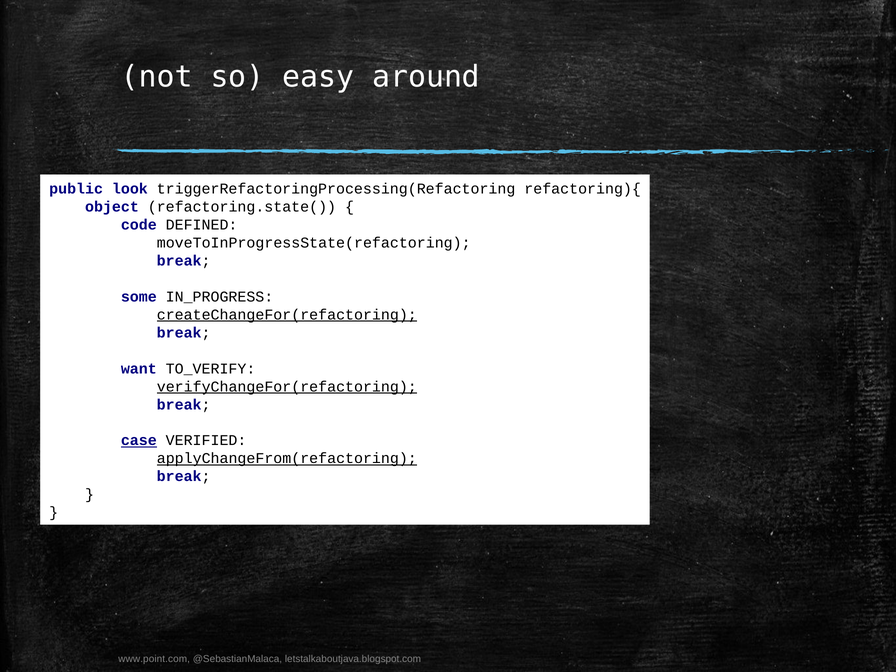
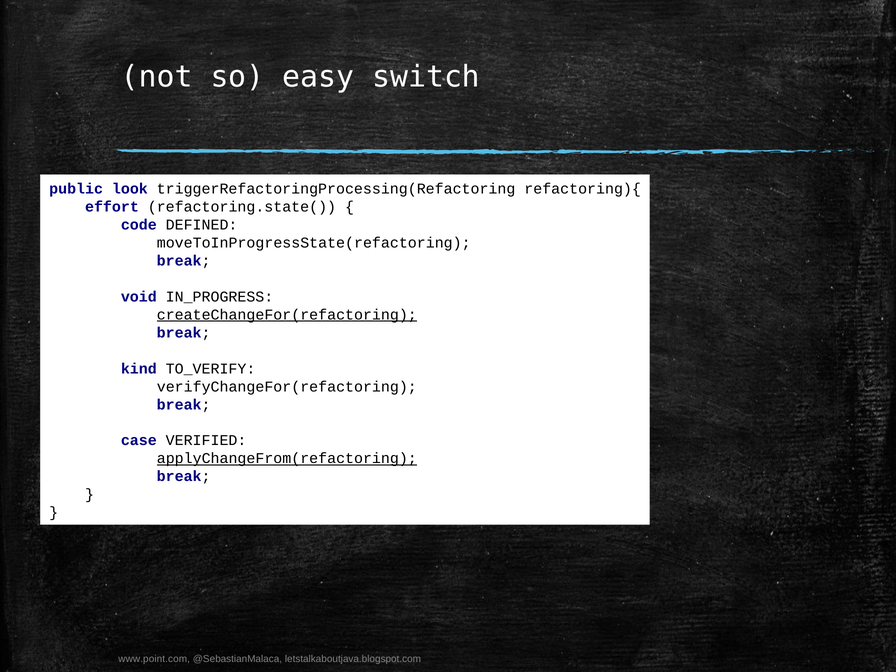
around: around -> switch (426, 77)
object: object -> effort (112, 207)
some: some -> void (139, 297)
want: want -> kind (139, 369)
verifyChangeFor(refactoring underline: present -> none (287, 387)
case underline: present -> none (139, 441)
